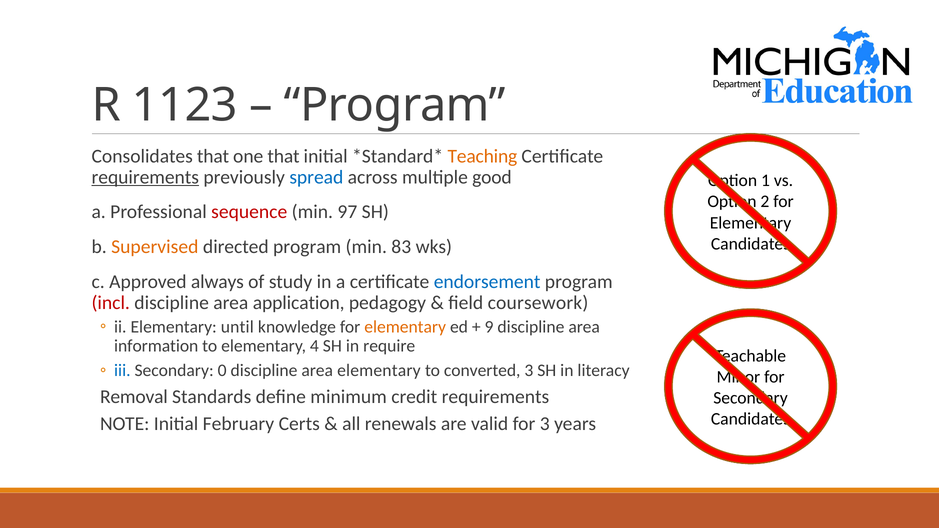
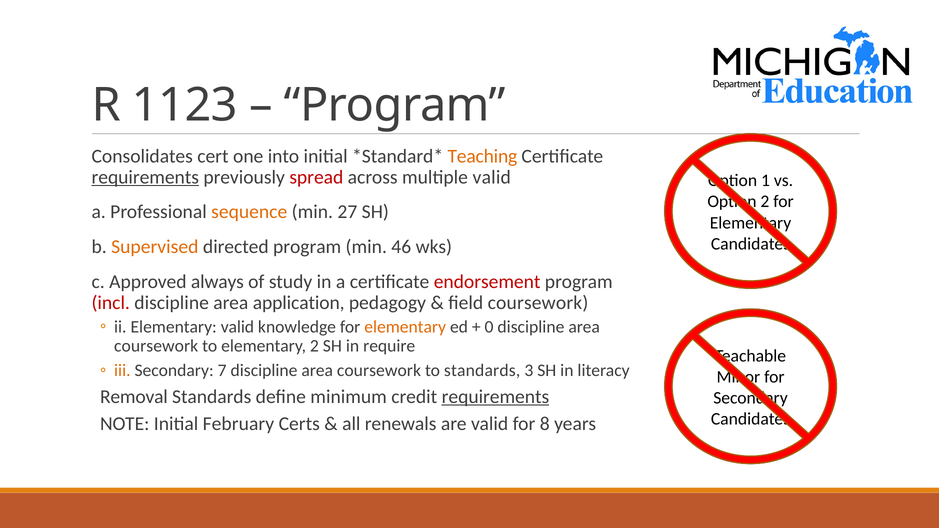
Consolidates that: that -> cert (213, 156)
one that: that -> into (283, 156)
spread colour: blue -> red (316, 177)
multiple good: good -> valid (492, 177)
sequence colour: red -> orange (249, 212)
97: 97 -> 27 (347, 212)
83: 83 -> 46 (401, 247)
endorsement colour: blue -> red (487, 282)
Elementary until: until -> valid (237, 327)
9: 9 -> 0 (489, 327)
information: information -> coursework (156, 346)
elementary 4: 4 -> 2 (314, 346)
iii colour: blue -> orange (122, 371)
0: 0 -> 7 (222, 371)
elementary: elementary -> coursework (379, 371)
to converted: converted -> standards (482, 371)
requirements underline: none -> present (495, 397)
for 3: 3 -> 8 (545, 424)
